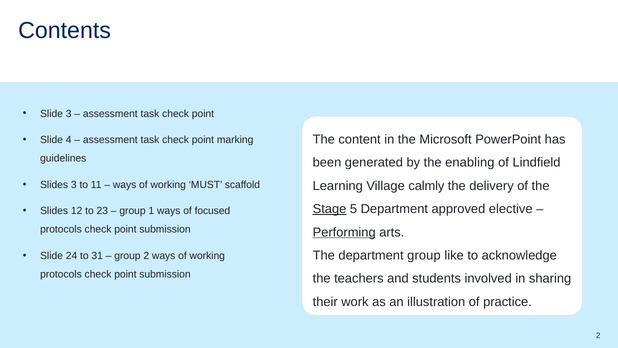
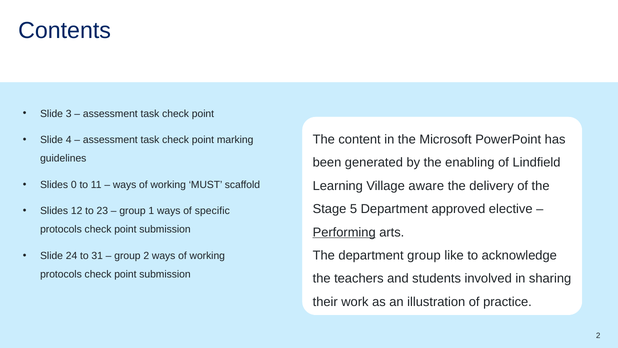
Slides 3: 3 -> 0 (74, 185)
calmly: calmly -> aware (426, 186)
Stage underline: present -> none (330, 209)
focused: focused -> specific (212, 211)
